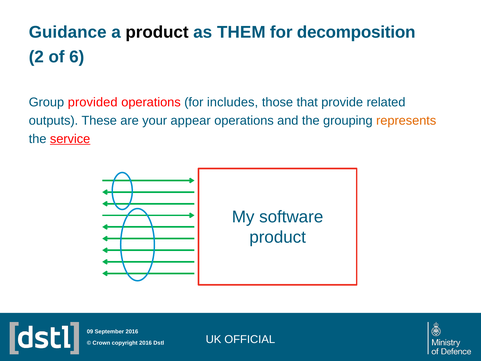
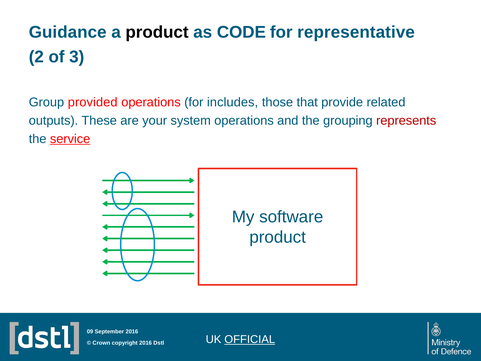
THEM: THEM -> CODE (241, 32)
decomposition: decomposition -> representative (356, 32)
6: 6 -> 3 (77, 57)
appear: appear -> system (191, 120)
represents colour: orange -> red (406, 120)
OFFICIAL underline: none -> present (250, 339)
